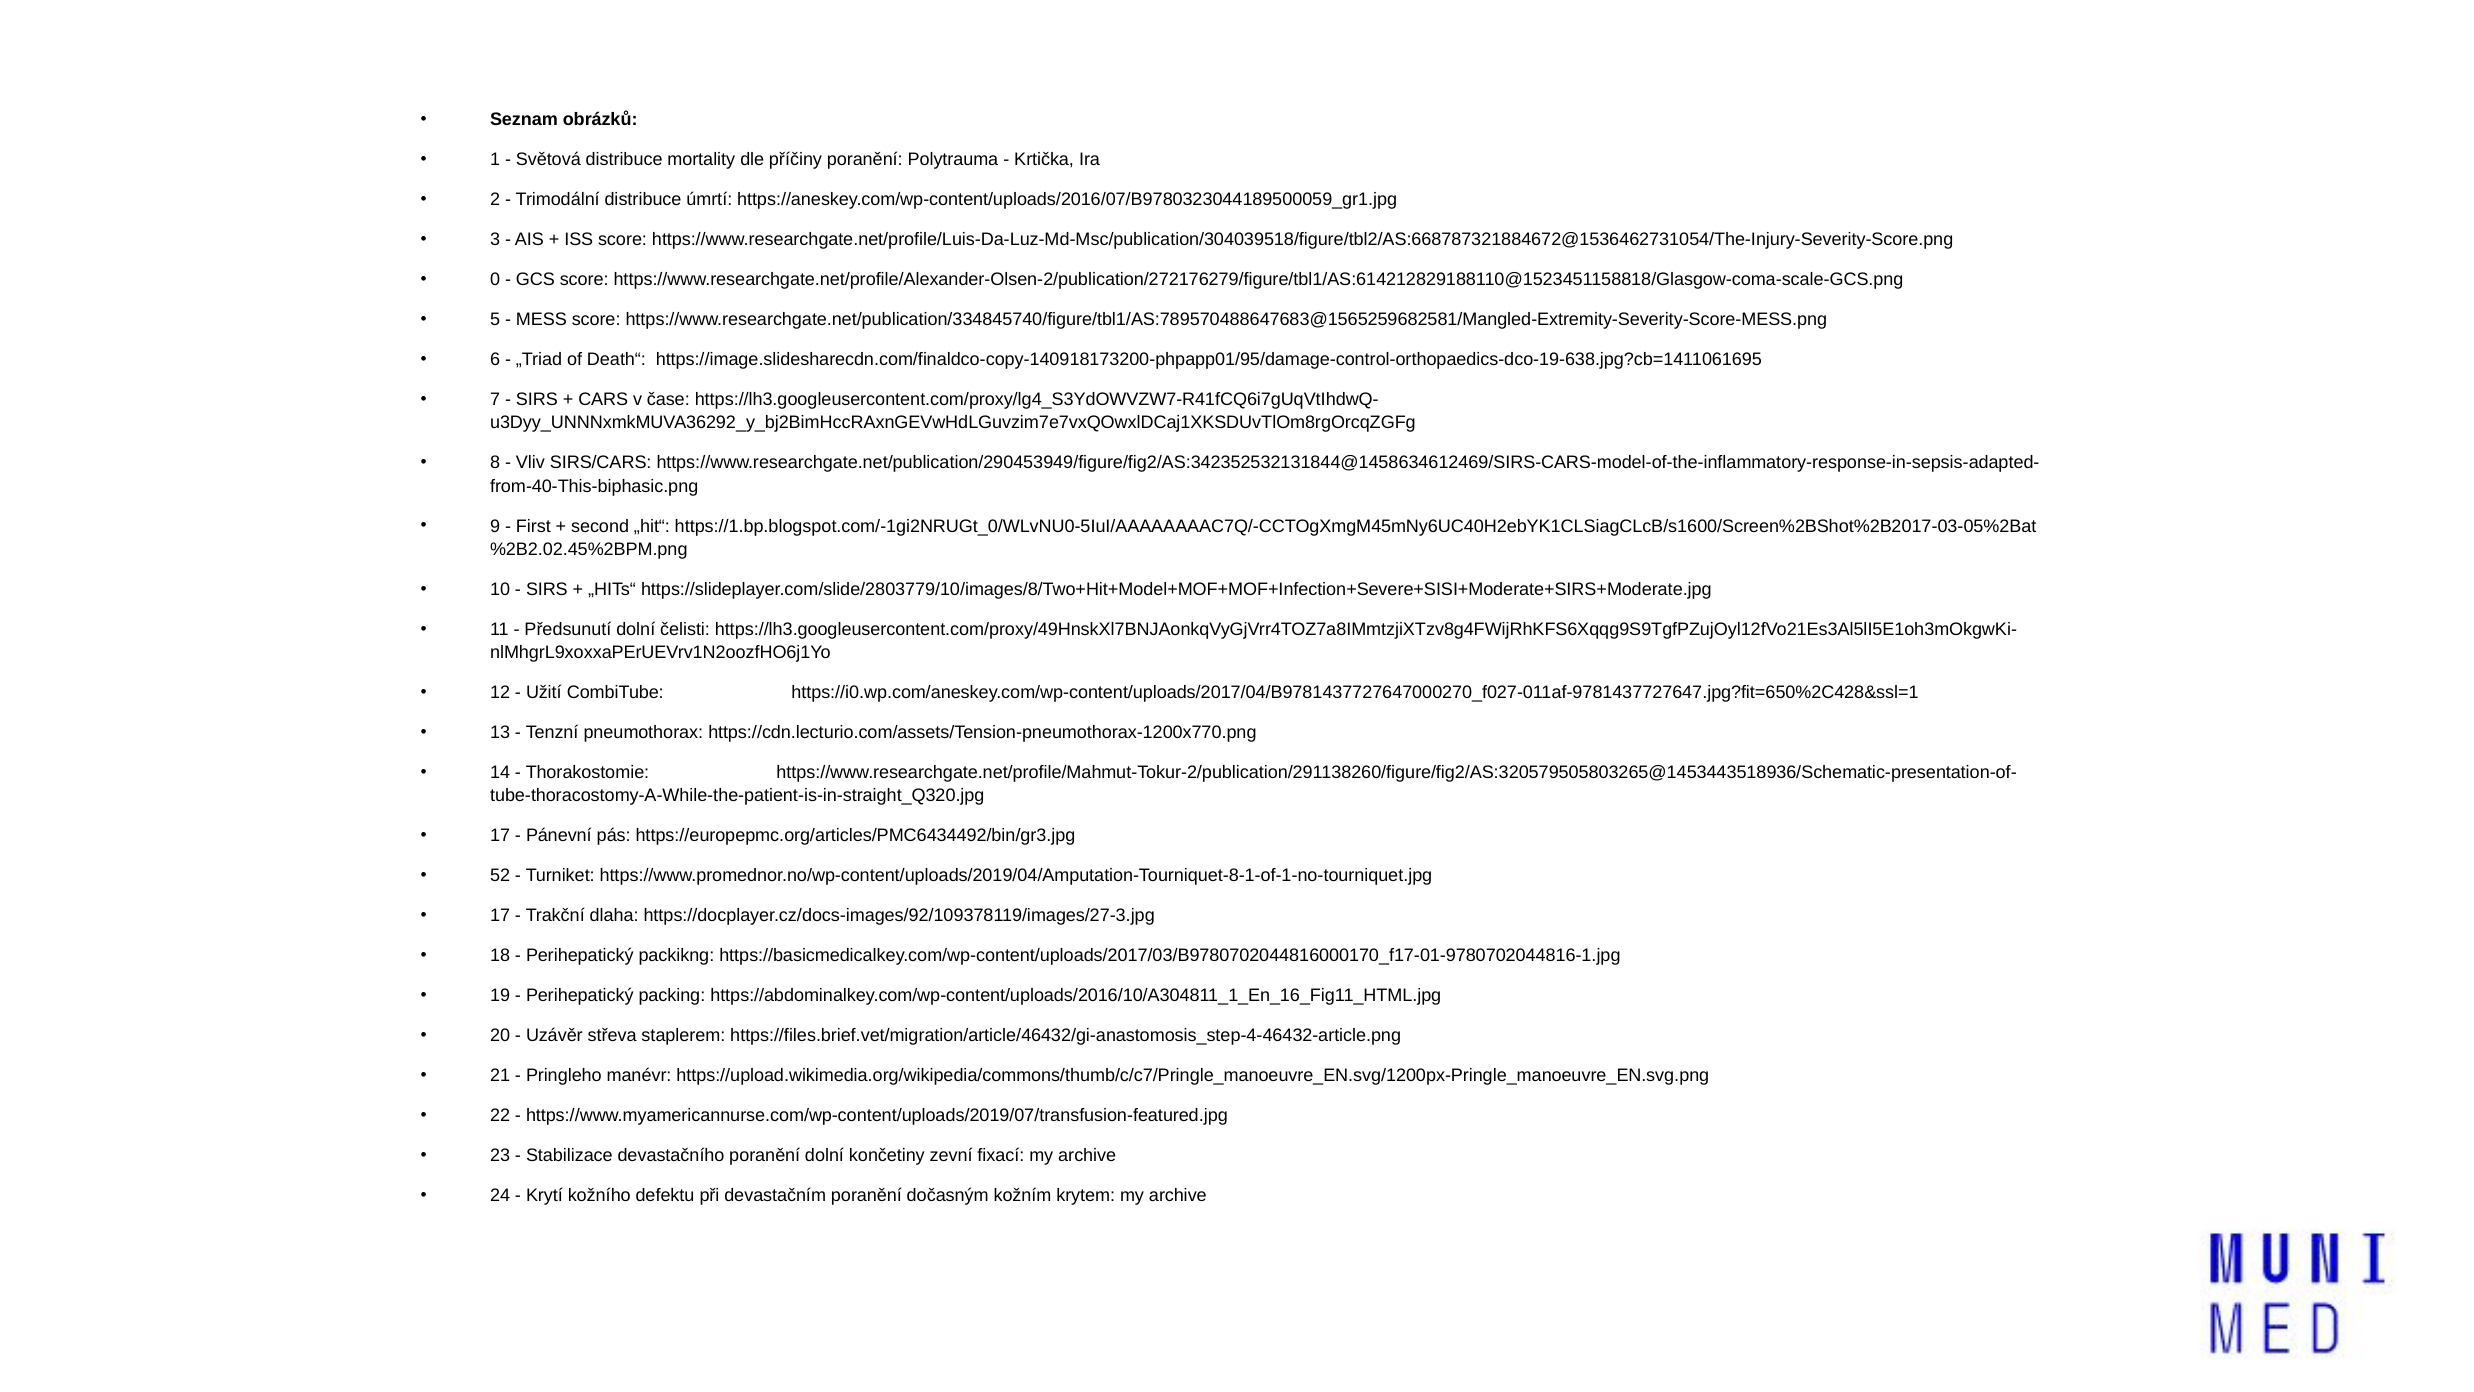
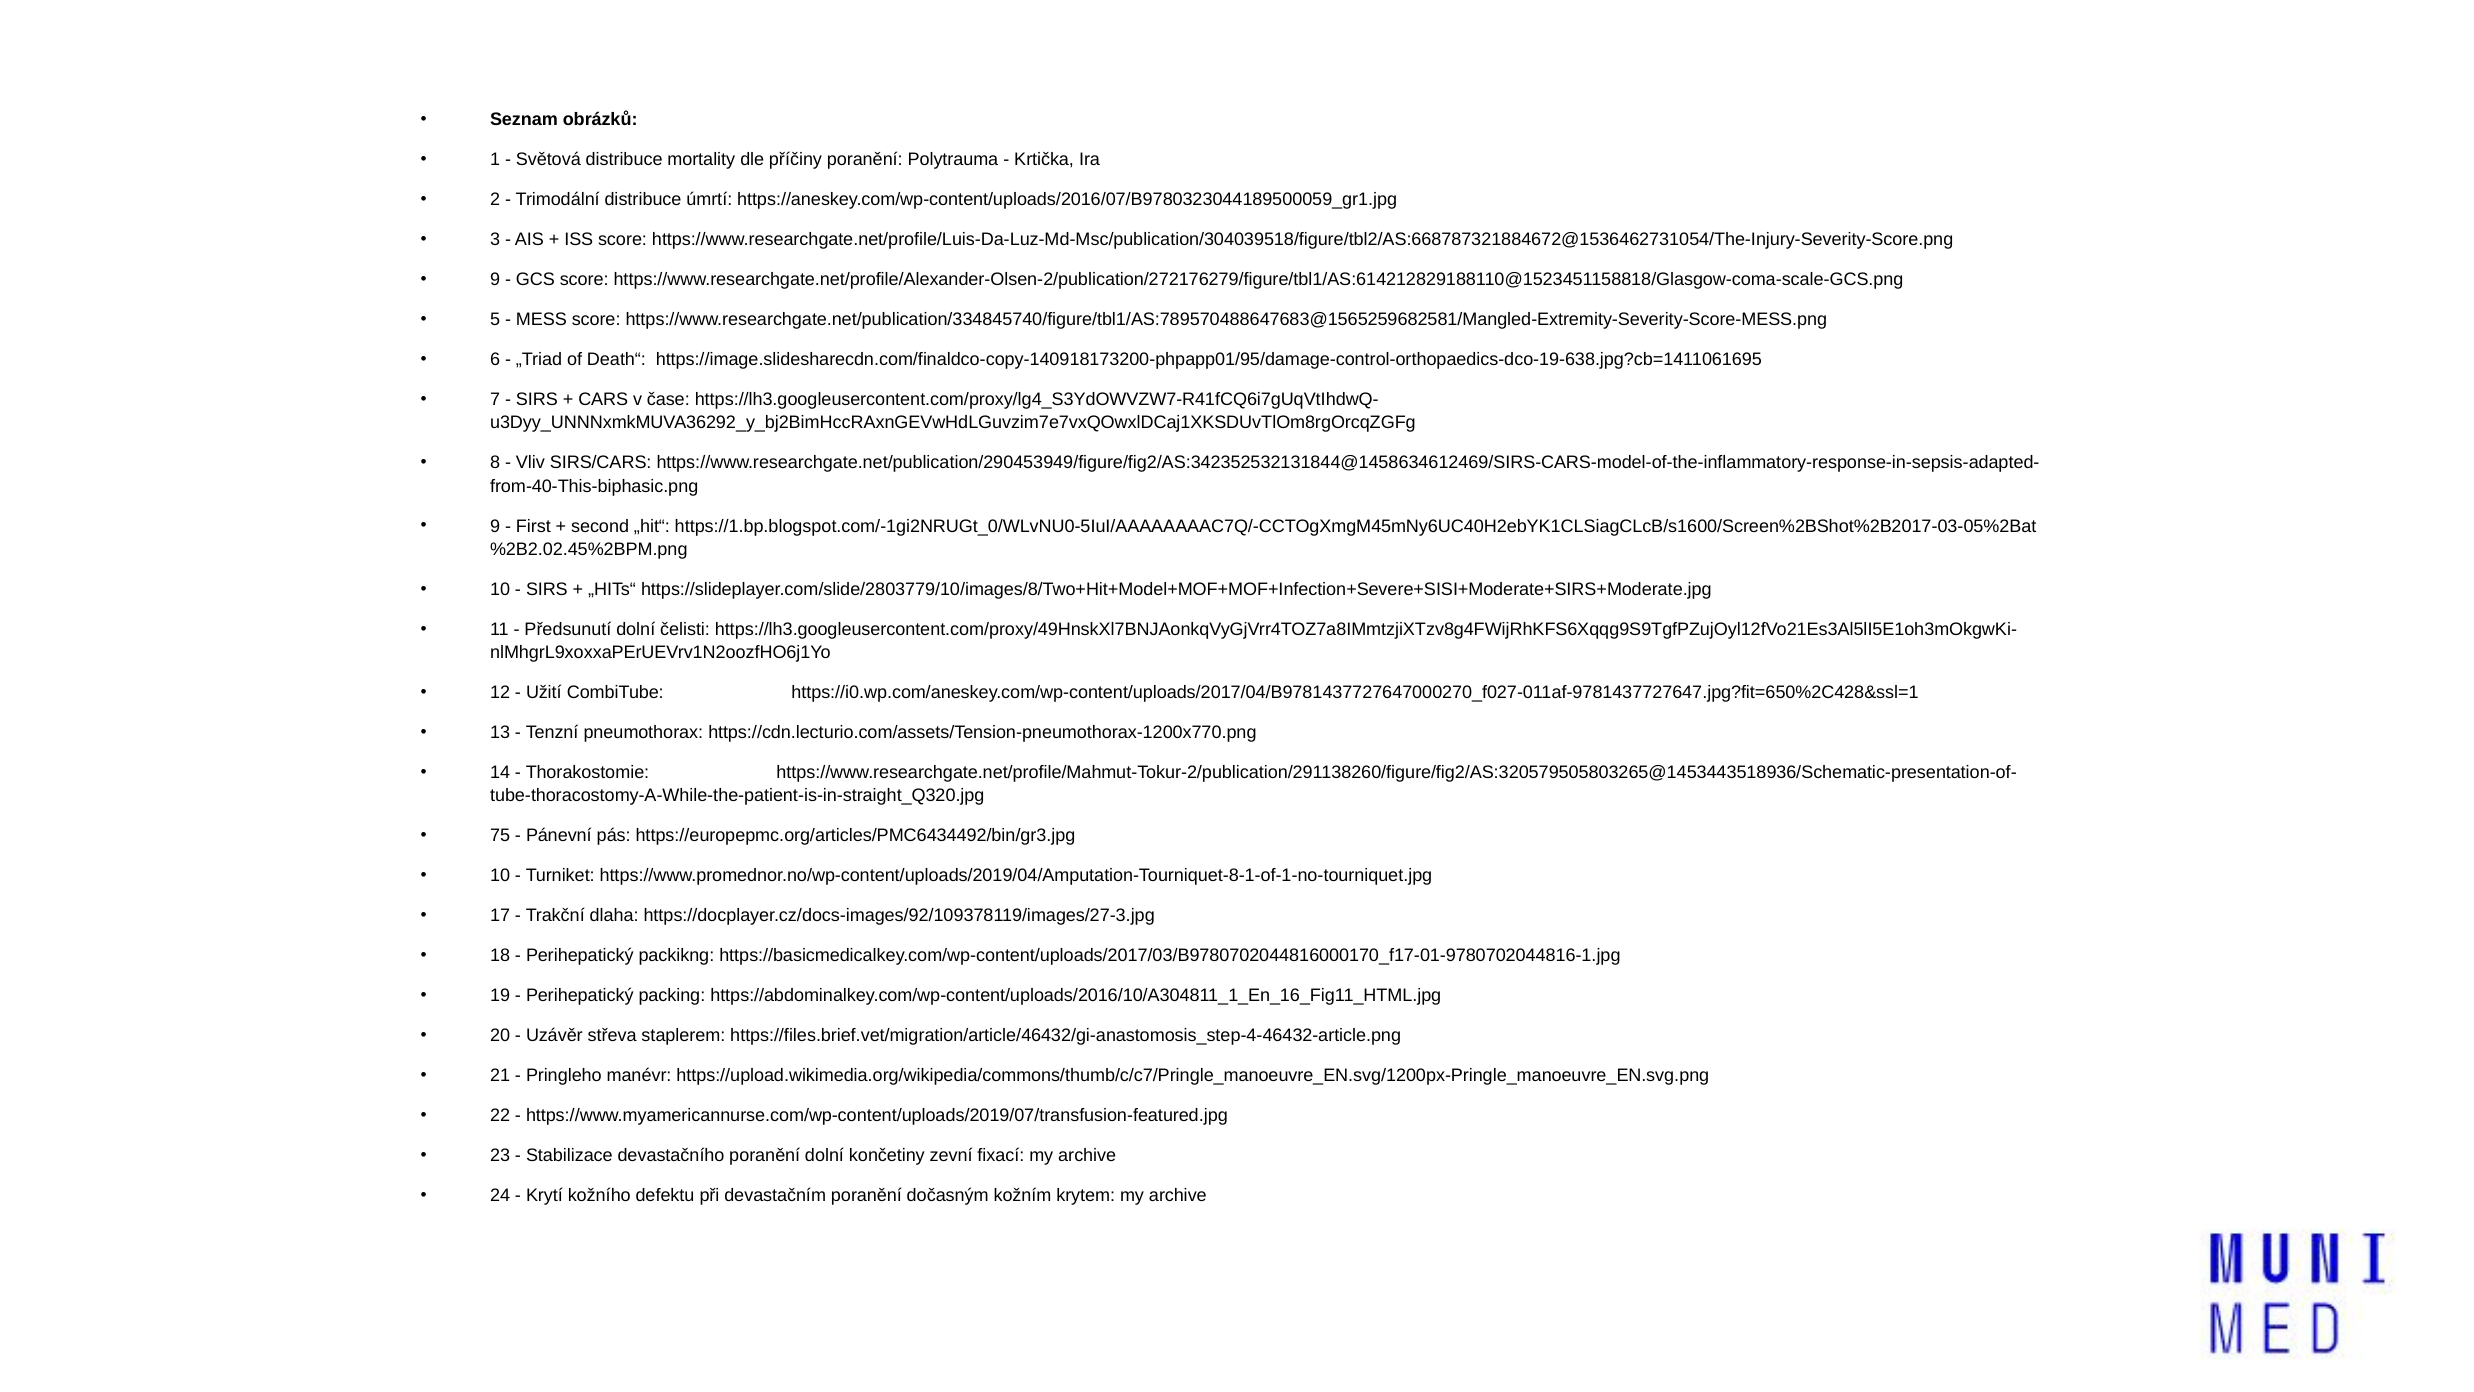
0: 0 -> 9 (495, 280)
17: 17 -> 75 (500, 836)
52: 52 -> 10 (500, 876)
